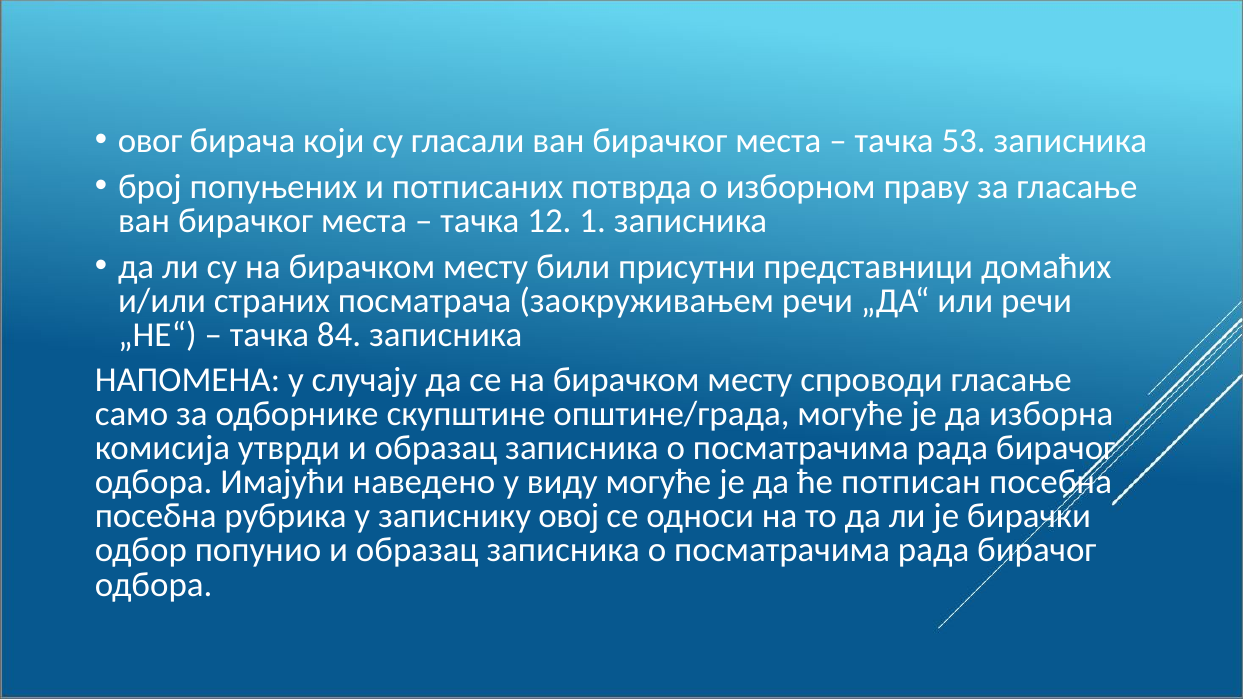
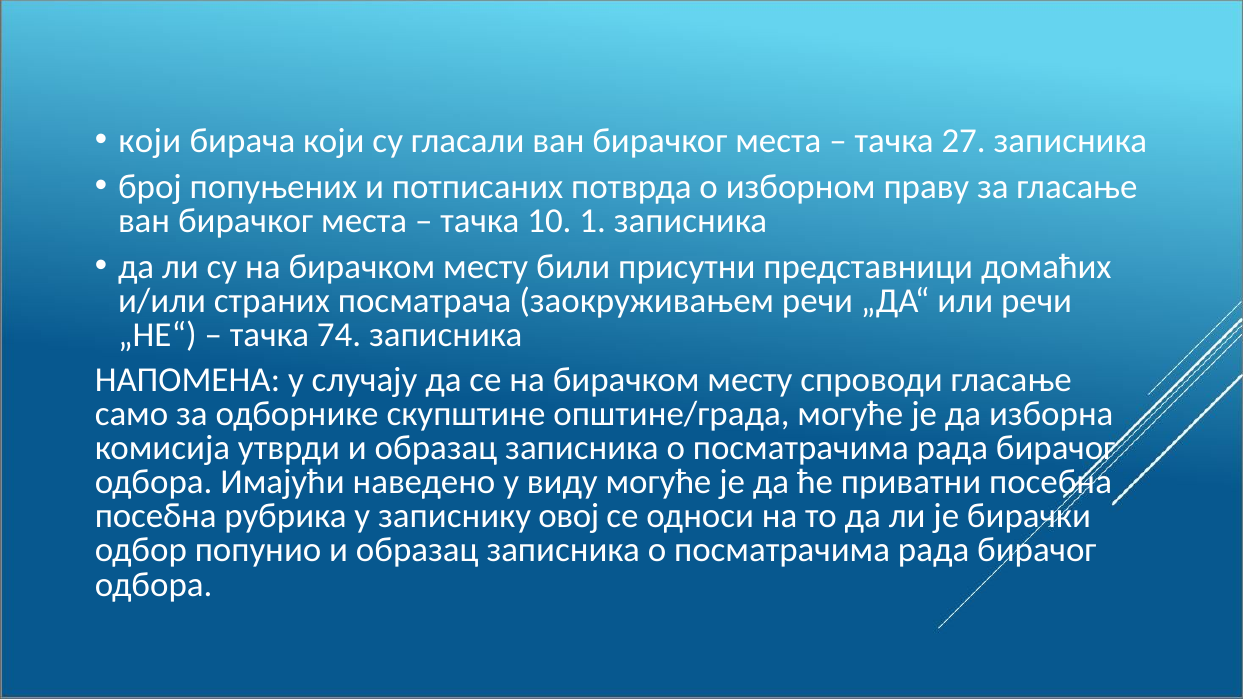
овог: овог -> који (150, 141)
53: 53 -> 27 (964, 141)
12: 12 -> 10 (549, 221)
84: 84 -> 74 (339, 335)
потписан: потписан -> приватни (911, 483)
